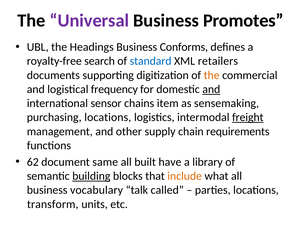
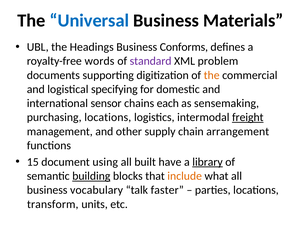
Universal colour: purple -> blue (89, 20)
Promotes: Promotes -> Materials (243, 20)
search: search -> words (99, 61)
standard colour: blue -> purple (151, 61)
retailers: retailers -> problem (218, 61)
frequency: frequency -> specifying (114, 89)
and underline: present -> none (211, 89)
item: item -> each (168, 103)
requirements: requirements -> arrangement (238, 131)
62: 62 -> 15 (33, 162)
same: same -> using (105, 162)
library underline: none -> present (208, 162)
called: called -> faster (167, 190)
